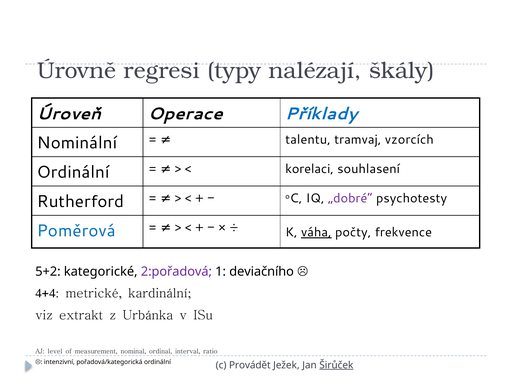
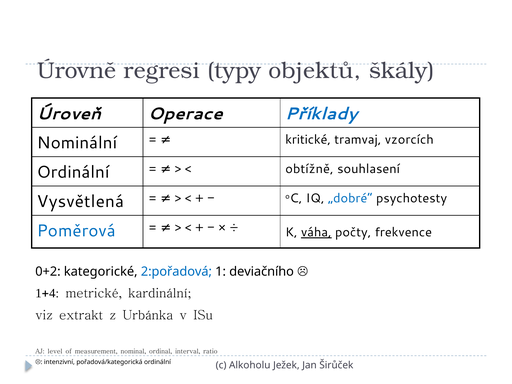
nalézají: nalézají -> objektů (315, 71)
talentu: talentu -> kritické (308, 140)
korelaci: korelaci -> obtížně (309, 169)
Rutherford: Rutherford -> Vysvětlená (80, 202)
„dobré“ colour: purple -> blue (350, 198)
5+2: 5+2 -> 0+2 (48, 272)
2:pořadová colour: purple -> blue (176, 272)
4+4: 4+4 -> 1+4 (47, 293)
Provádět: Provádět -> Alkoholu (250, 365)
Širůček underline: present -> none (336, 365)
